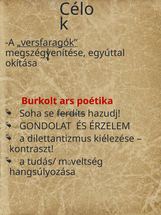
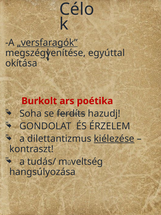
kiélezése underline: none -> present (114, 138)
